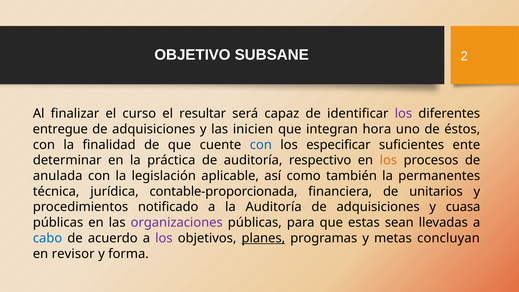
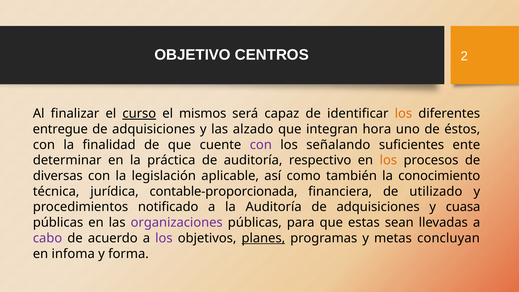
SUBSANE: SUBSANE -> CENTROS (272, 55)
curso underline: none -> present (139, 114)
resultar: resultar -> mismos (203, 114)
los colour: purple -> orange (403, 114)
inicien: inicien -> alzado (253, 129)
con colour: blue -> purple (261, 145)
especificar: especificar -> señalando (338, 145)
anulada: anulada -> diversas (58, 176)
permanentes: permanentes -> conocimiento (439, 176)
unitarios: unitarios -> utilizado (436, 191)
cabo colour: blue -> purple (48, 238)
revisor: revisor -> infoma (73, 254)
